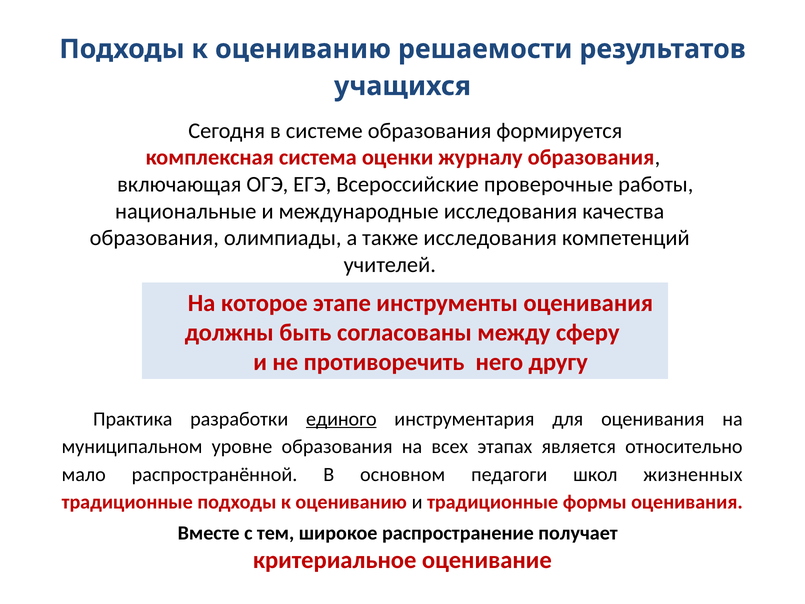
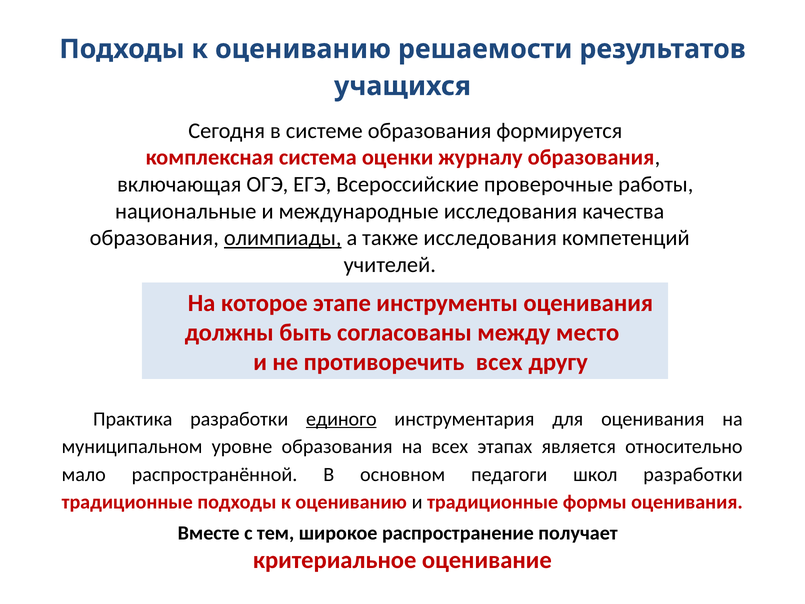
олимпиады underline: none -> present (283, 238)
сферу: сферу -> место (588, 332)
противоречить него: него -> всех (499, 362)
школ жизненных: жизненных -> разработки (693, 474)
